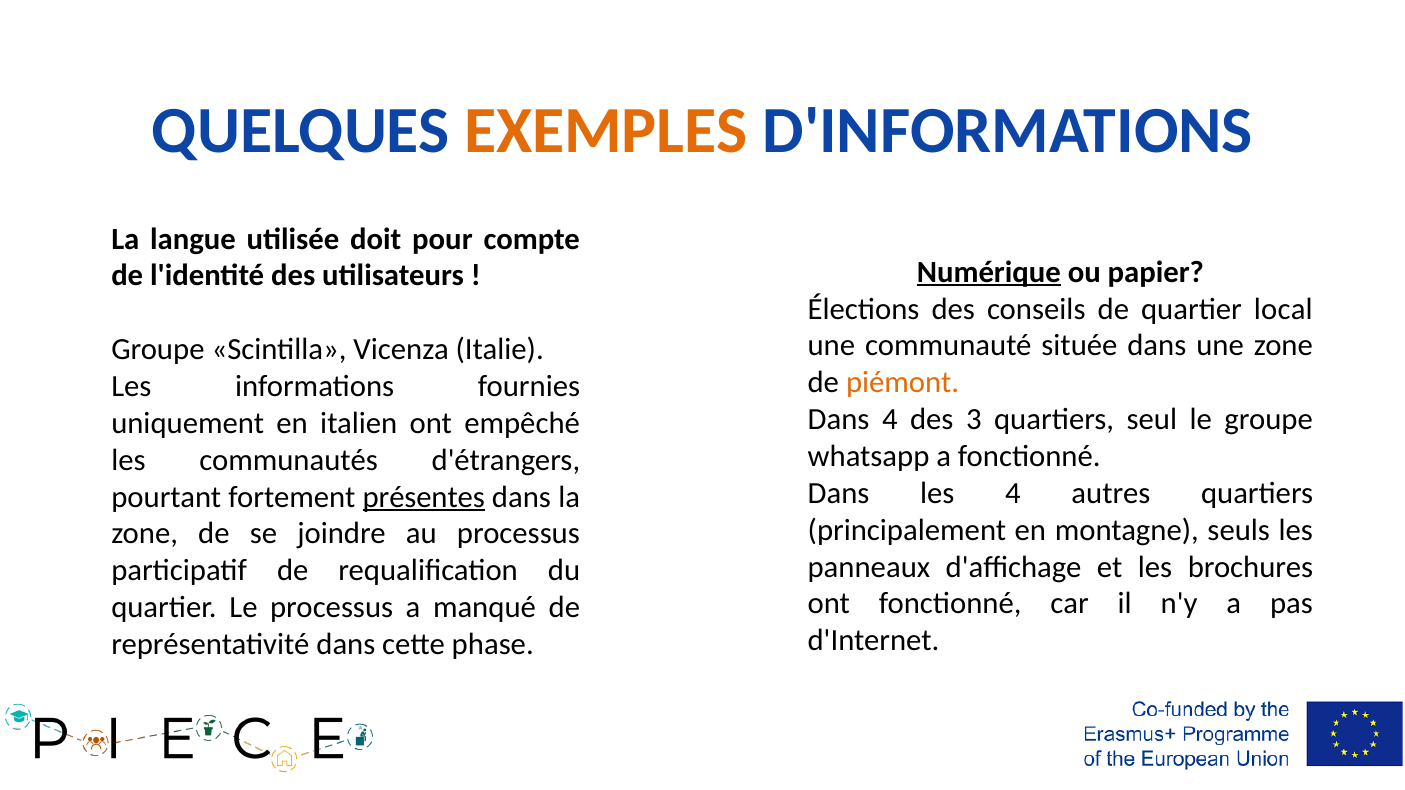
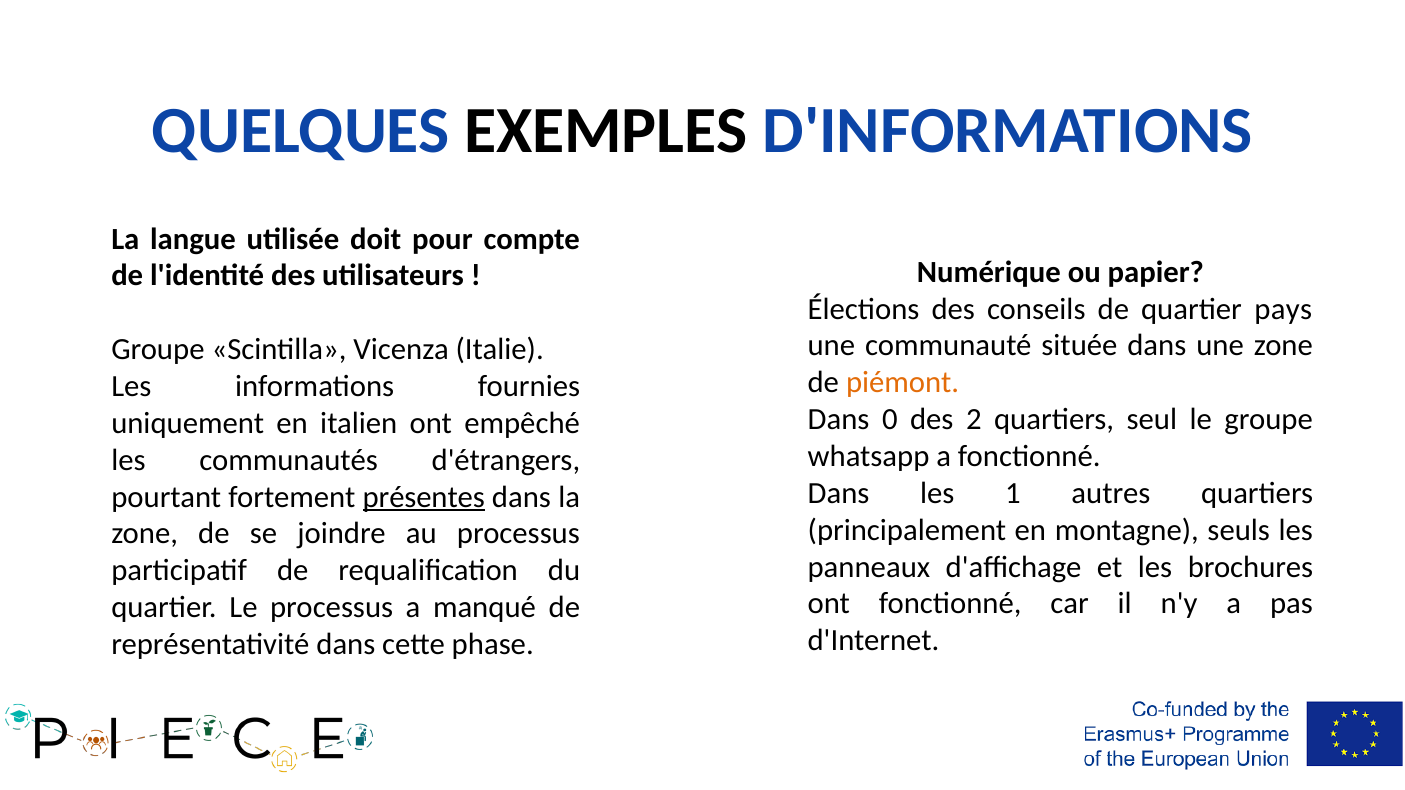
EXEMPLES colour: orange -> black (606, 131)
Numérique underline: present -> none (989, 272)
local: local -> pays (1283, 309)
Dans 4: 4 -> 0 (890, 420)
3: 3 -> 2 (974, 420)
les 4: 4 -> 1 (1013, 493)
